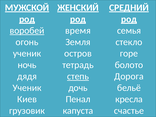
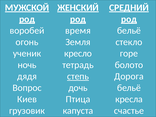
воробей underline: present -> none (27, 31)
семья: семья -> бельё (129, 31)
остров: остров -> кресло (78, 53)
Ученик: Ученик -> Вопрос (27, 88)
Пенал: Пенал -> Птица (78, 99)
